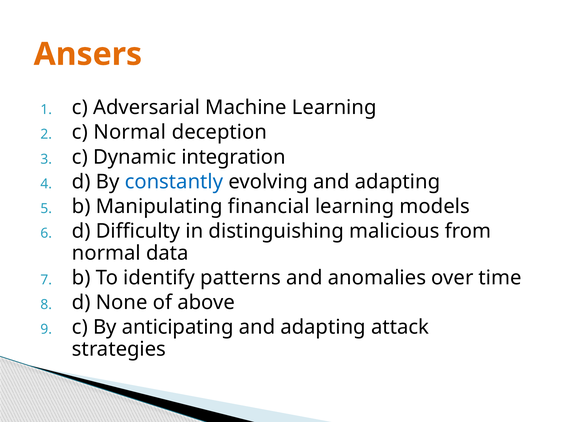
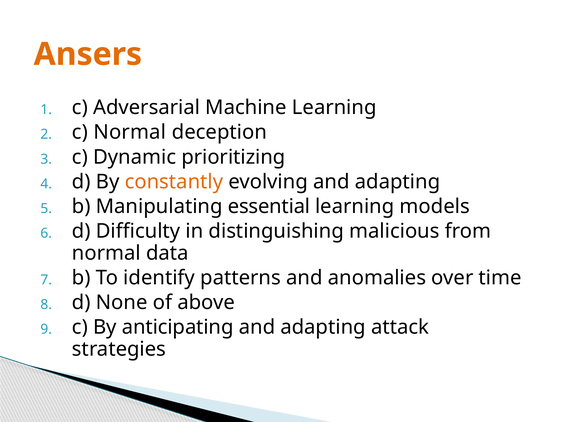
integration: integration -> prioritizing (233, 157)
constantly colour: blue -> orange (174, 181)
financial: financial -> essential (269, 206)
